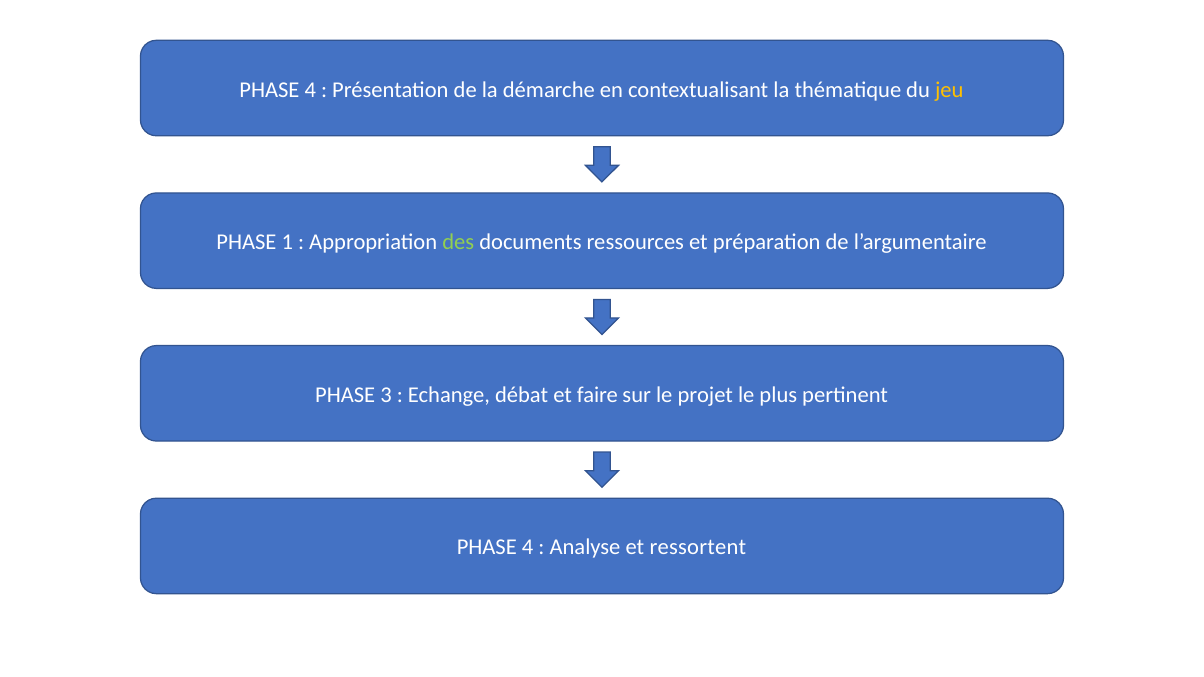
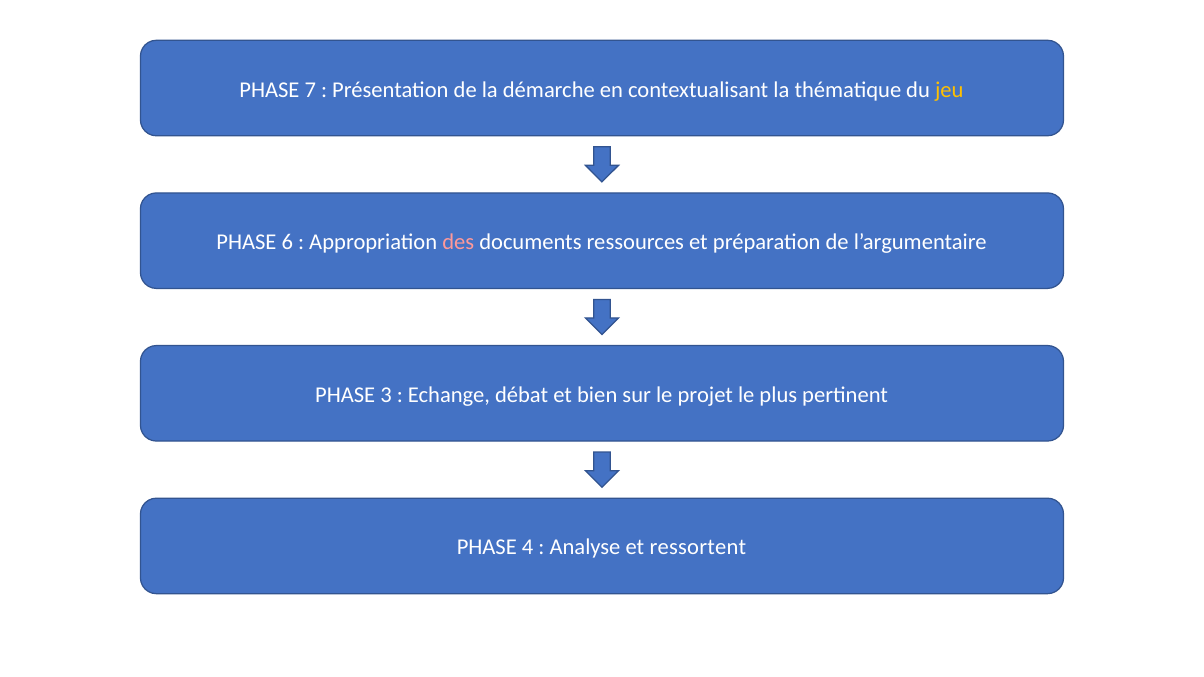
4: 4 -> 7 (310, 90)
1: 1 -> 6 (287, 242)
des colour: light green -> pink (458, 242)
faire: faire -> bien (597, 395)
